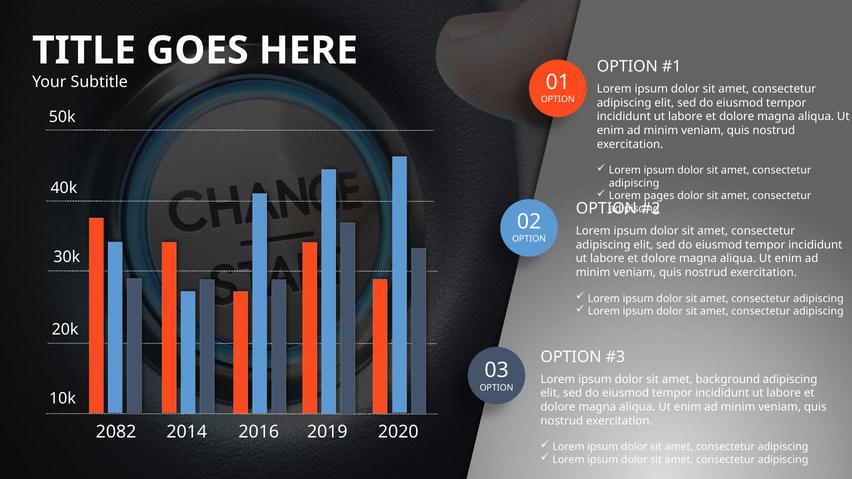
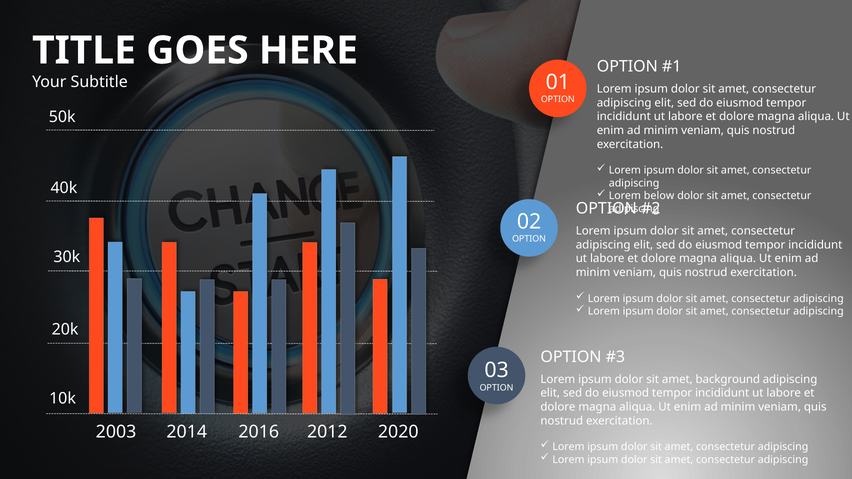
pages: pages -> below (659, 196)
2082: 2082 -> 2003 (116, 432)
2019: 2019 -> 2012 (327, 432)
